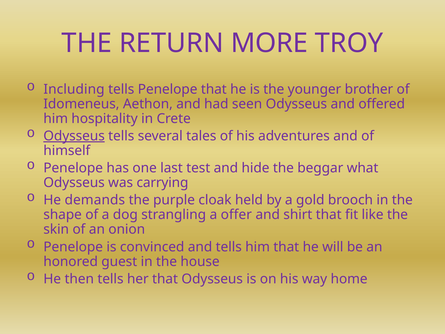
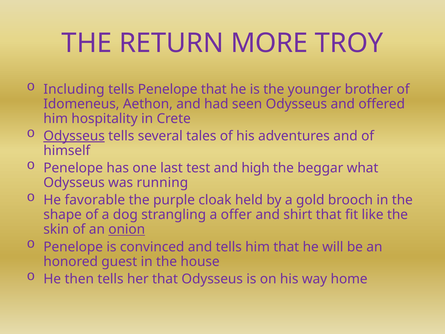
hide: hide -> high (256, 168)
carrying: carrying -> running (162, 183)
demands: demands -> favorable (95, 200)
onion underline: none -> present (127, 229)
